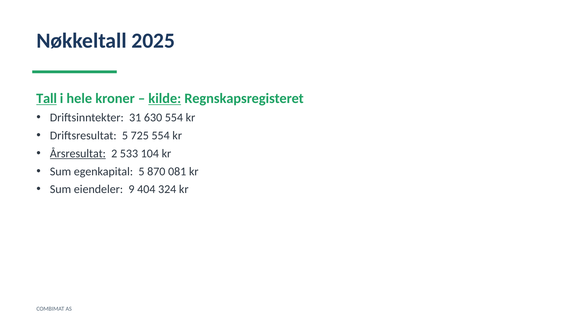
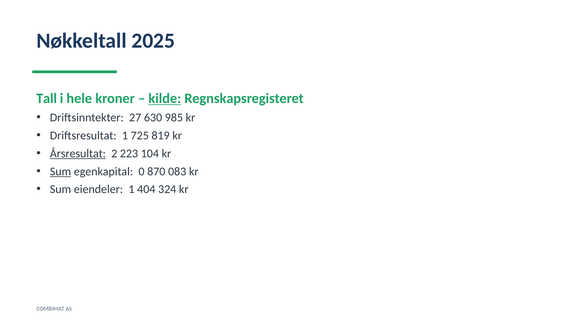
Tall underline: present -> none (47, 99)
31: 31 -> 27 (135, 118)
630 554: 554 -> 985 (174, 118)
Driftsresultat 5: 5 -> 1 (125, 136)
725 554: 554 -> 819 (161, 136)
533: 533 -> 223 (129, 154)
Sum underline: none -> present (61, 172)
egenkapital 5: 5 -> 0 (142, 172)
081: 081 -> 083 (177, 172)
eiendeler 9: 9 -> 1 (131, 189)
